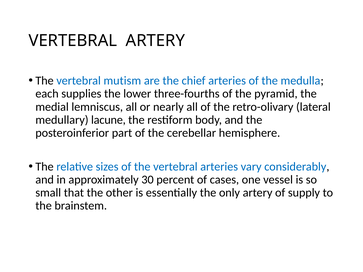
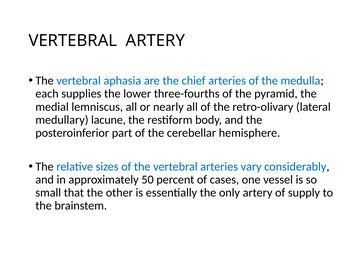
mutism: mutism -> aphasia (122, 81)
30: 30 -> 50 (148, 180)
